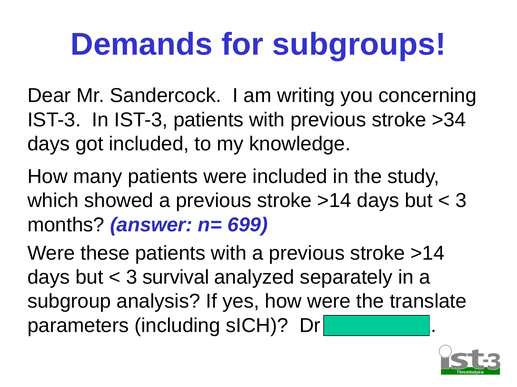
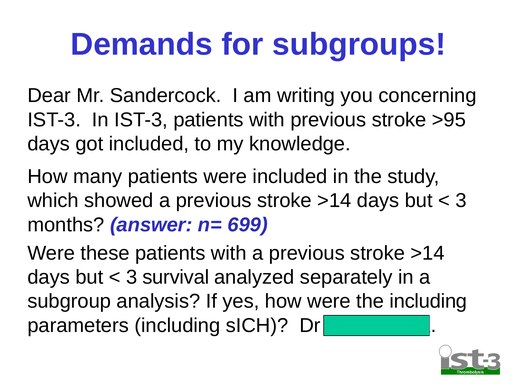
>34: >34 -> >95 (449, 120)
the translate: translate -> including (428, 302)
